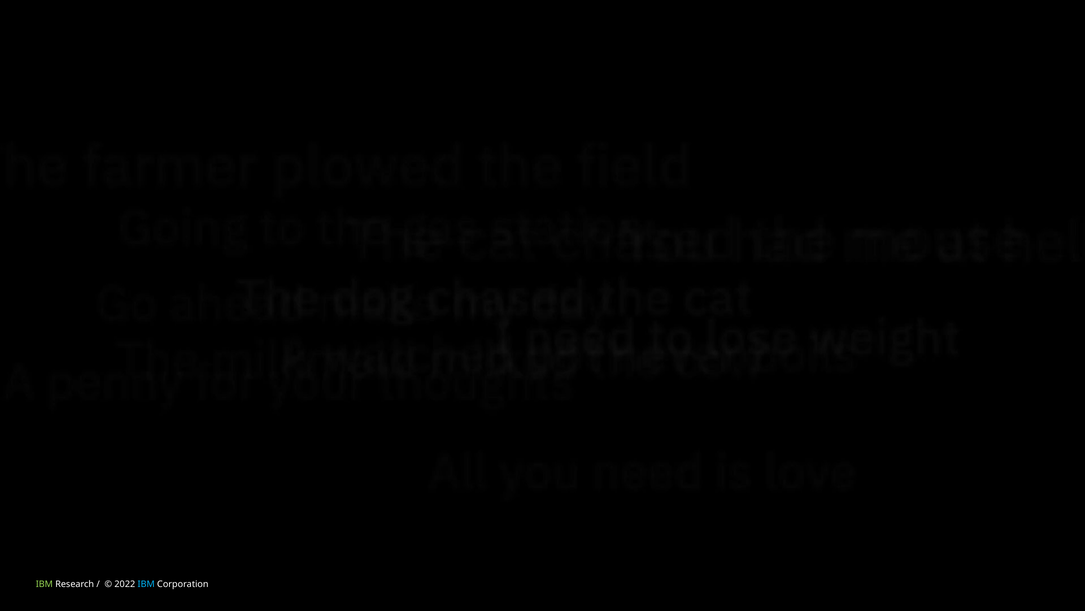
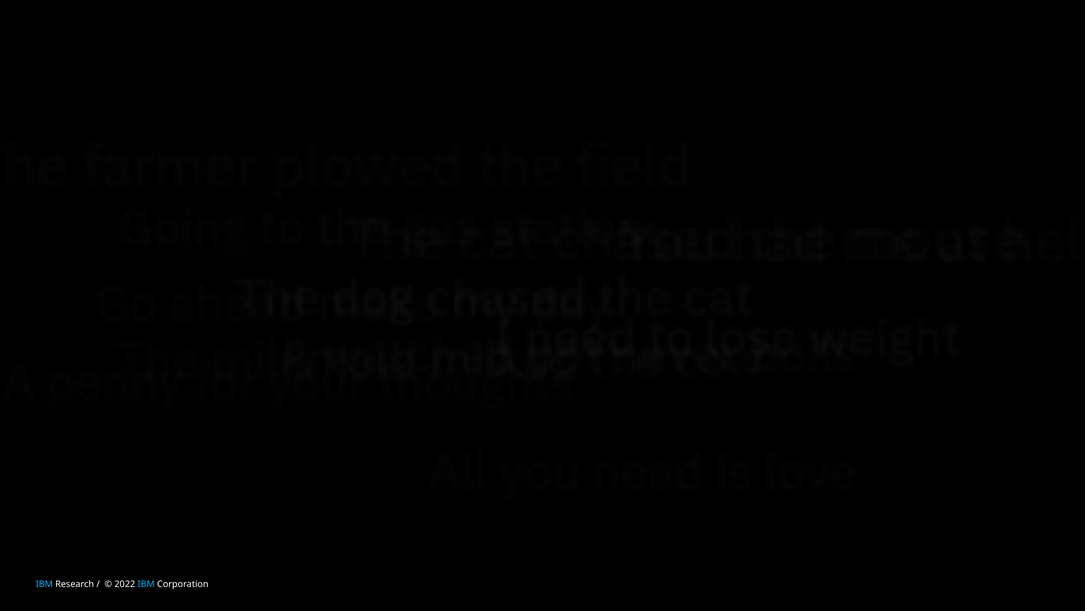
IBM colour: light green -> light blue (44, 583)
